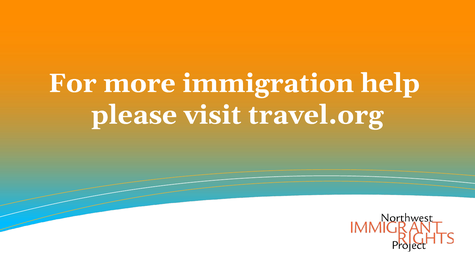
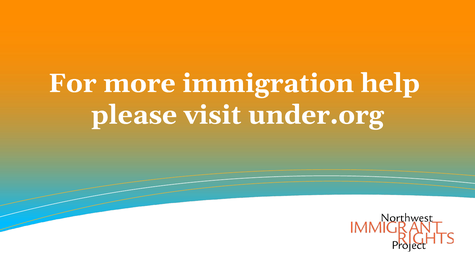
travel.org: travel.org -> under.org (316, 115)
